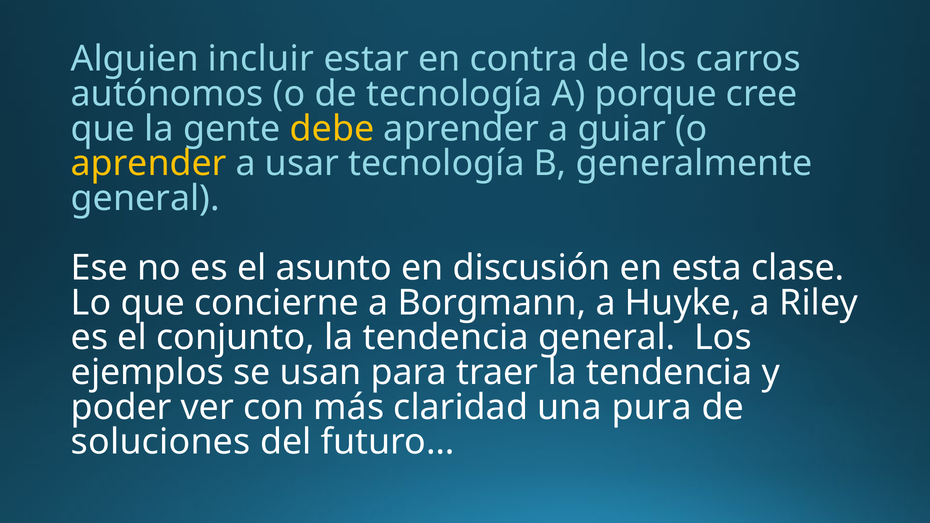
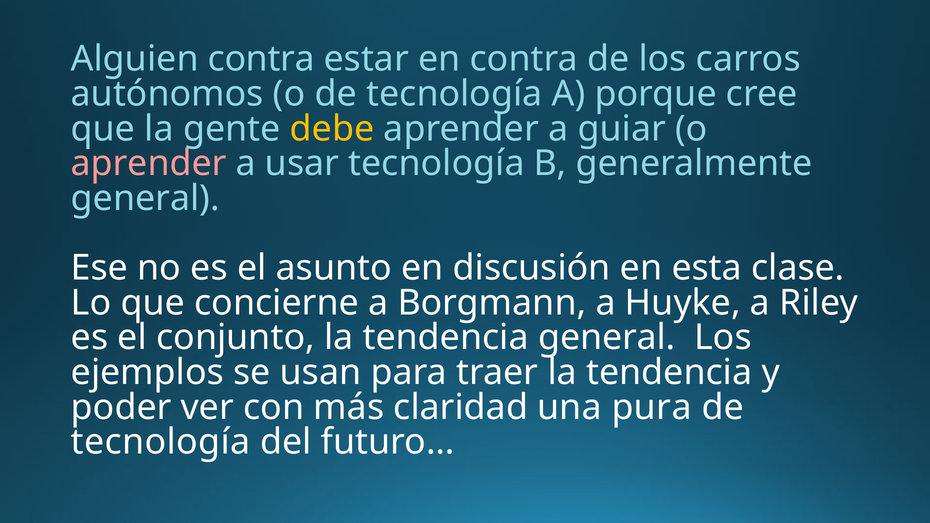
Alguien incluir: incluir -> contra (261, 59)
aprender colour: yellow -> pink (149, 164)
soluciones: soluciones -> tecnología (161, 442)
